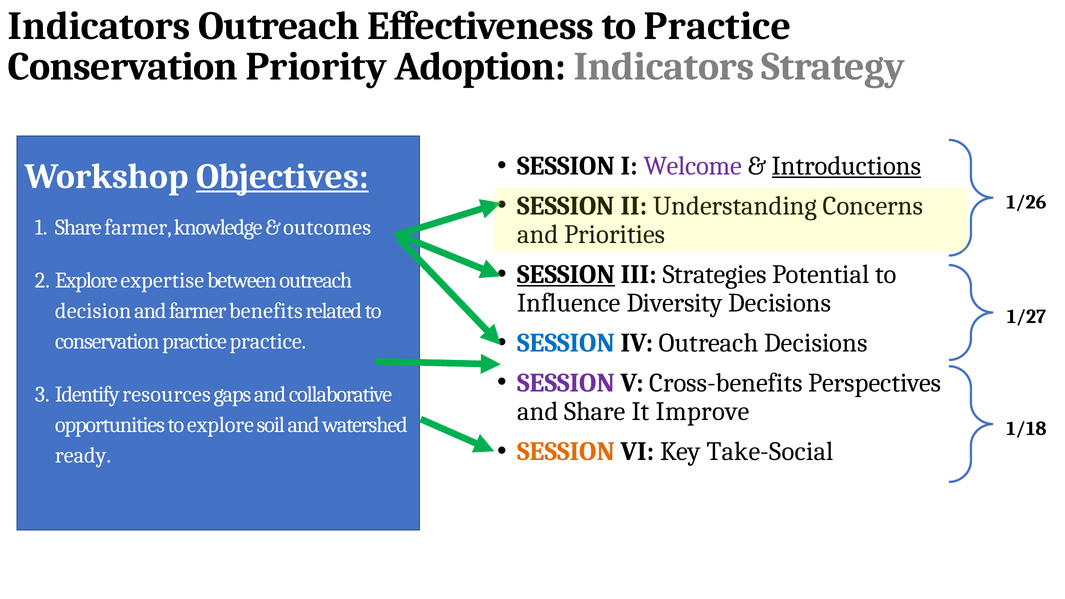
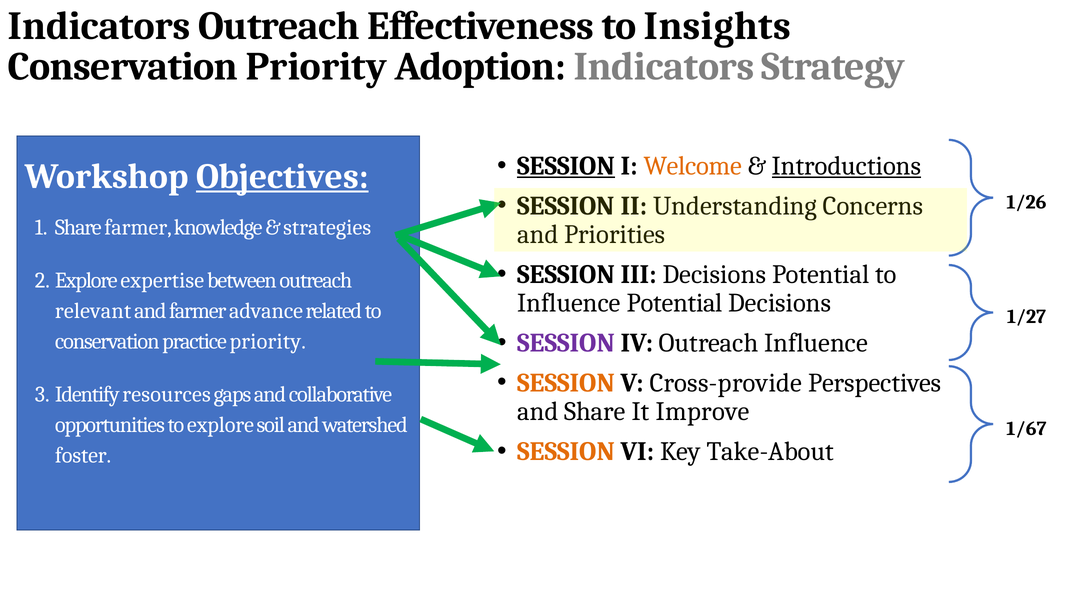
to Practice: Practice -> Insights (717, 26)
SESSION underline: none -> present (566, 166)
Welcome colour: purple -> orange (693, 166)
outcomes: outcomes -> strategies (327, 227)
SESSION underline: present -> none (566, 274)
III Strategies: Strategies -> Decisions (714, 274)
Influence Diversity: Diversity -> Potential (675, 303)
decision: decision -> relevant (93, 311)
benefits: benefits -> advance (266, 311)
SESSION colour: blue -> purple (566, 343)
Outreach Decisions: Decisions -> Influence (816, 343)
practice practice: practice -> priority (268, 342)
SESSION colour: purple -> orange (566, 383)
Cross-benefits: Cross-benefits -> Cross-provide (726, 383)
1/18: 1/18 -> 1/67 (1026, 429)
Take-Social: Take-Social -> Take-About (770, 451)
ready: ready -> foster (83, 456)
